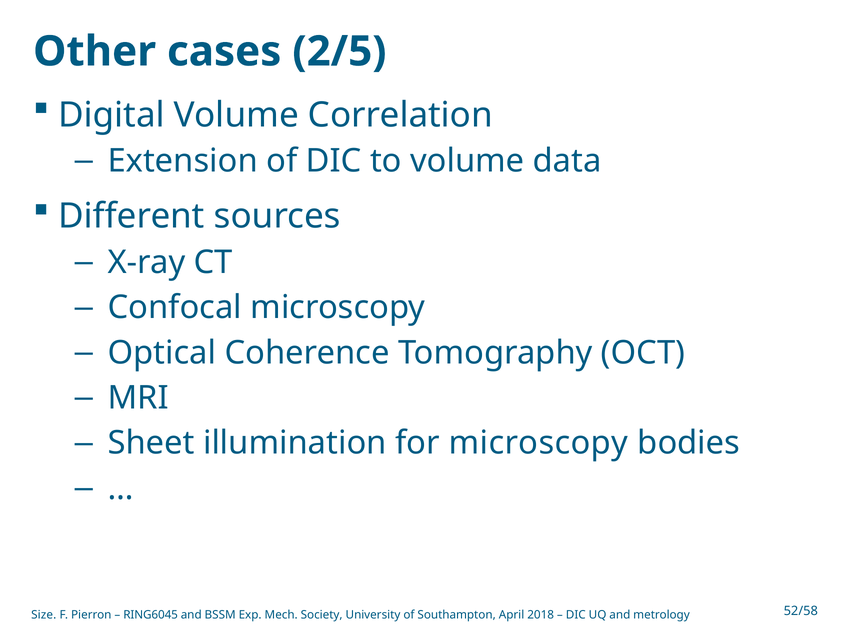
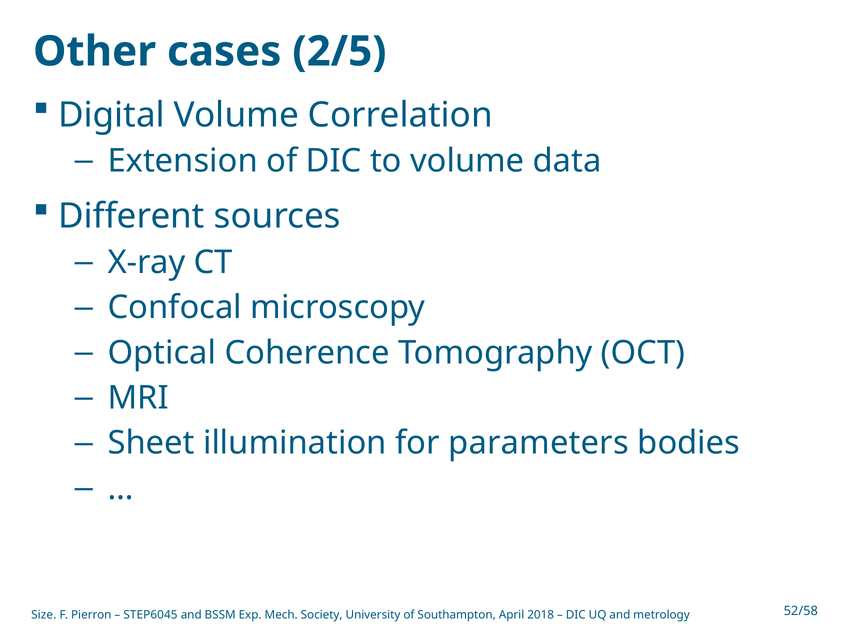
for microscopy: microscopy -> parameters (539, 443)
RING6045: RING6045 -> STEP6045 (150, 615)
